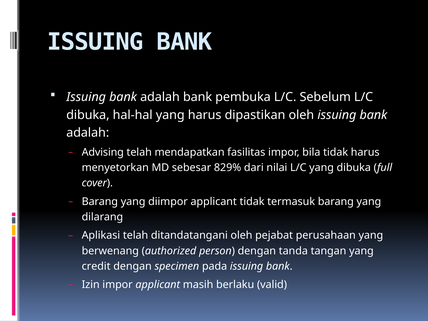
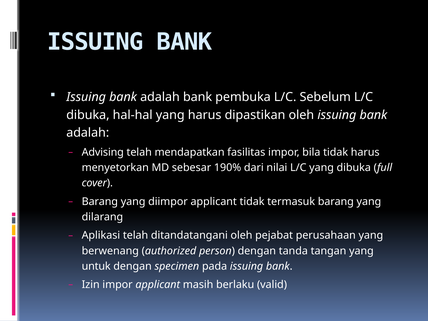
829%: 829% -> 190% (228, 168)
credit: credit -> untuk (96, 266)
